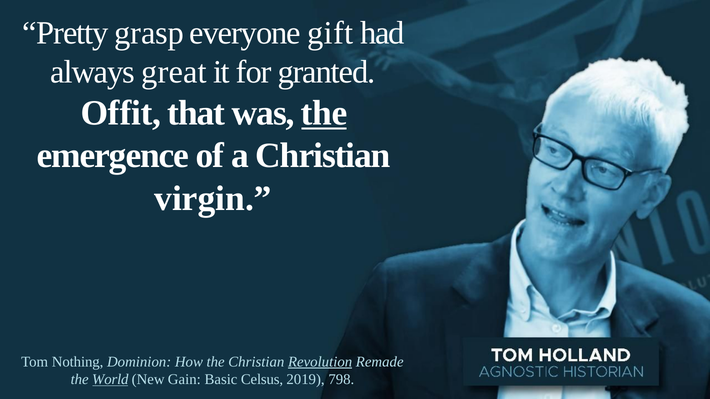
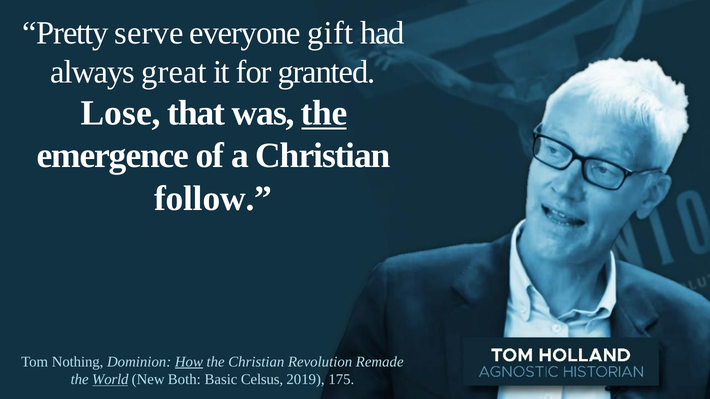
grasp: grasp -> serve (149, 33)
Offit: Offit -> Lose (121, 113)
virgin: virgin -> follow (213, 199)
How underline: none -> present (189, 362)
Revolution underline: present -> none (320, 362)
Gain: Gain -> Both (184, 380)
798: 798 -> 175 (341, 380)
